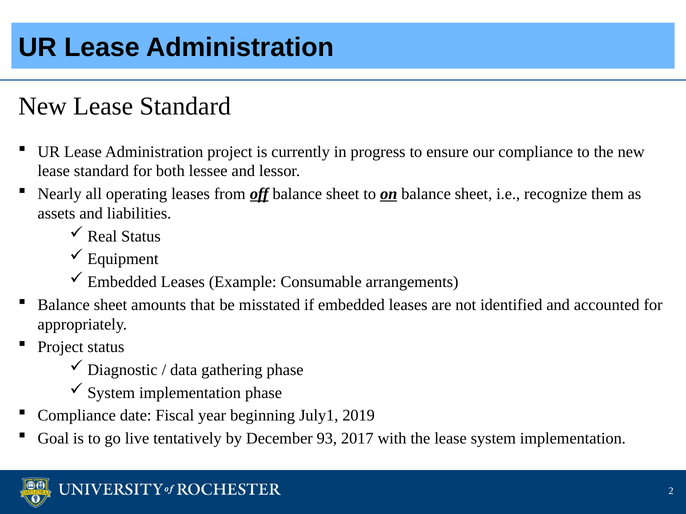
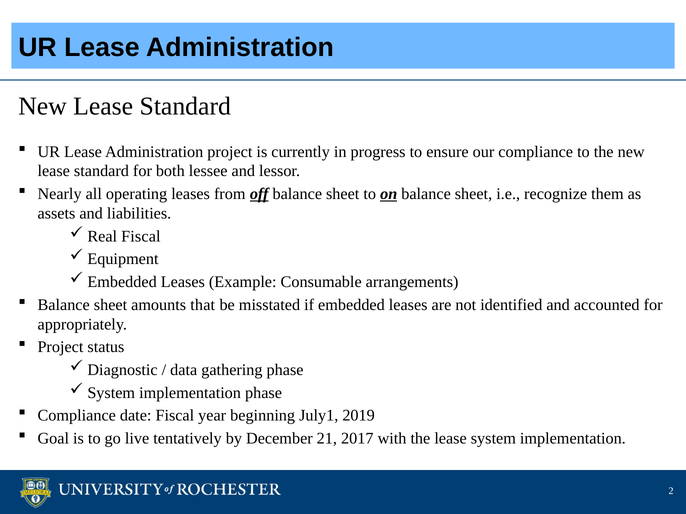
Real Status: Status -> Fiscal (141, 236)
93: 93 -> 21 (327, 439)
